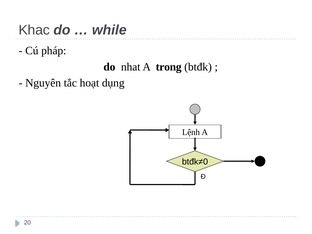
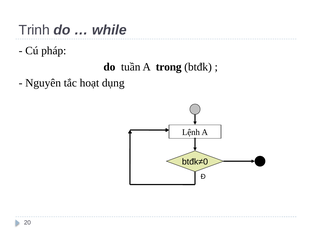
Khac: Khac -> Trinh (34, 30)
nhat: nhat -> tuần (131, 67)
